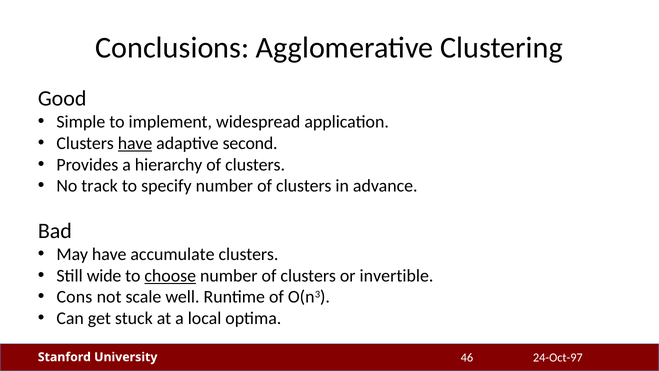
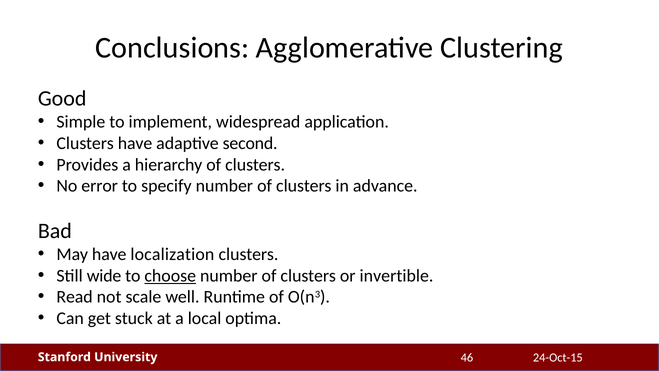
have underline: present -> none (135, 143)
track: track -> error (100, 186)
accumulate: accumulate -> localization (172, 254)
Cons: Cons -> Read (75, 297)
24-Oct-97: 24-Oct-97 -> 24-Oct-15 (558, 358)
